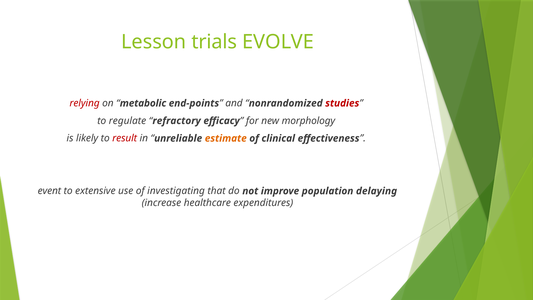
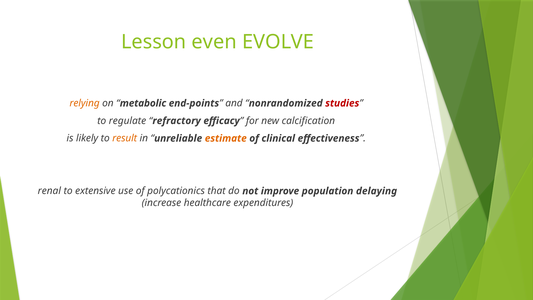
trials: trials -> even (214, 42)
relying colour: red -> orange (85, 103)
morphology: morphology -> calcification (308, 121)
result colour: red -> orange (125, 138)
event: event -> renal (49, 191)
investigating: investigating -> polycationics (176, 191)
